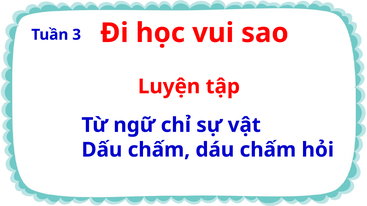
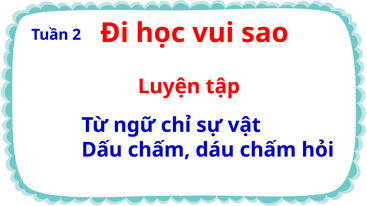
3: 3 -> 2 (77, 35)
